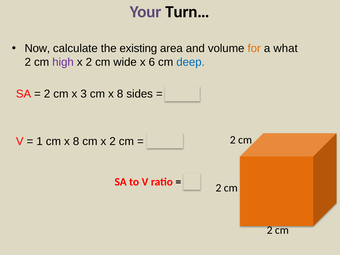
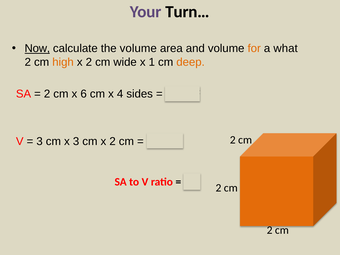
Now underline: none -> present (37, 48)
the existing: existing -> volume (138, 48)
high colour: purple -> orange (63, 62)
6: 6 -> 1 (152, 62)
deep colour: blue -> orange (191, 62)
x 3: 3 -> 6 (84, 94)
8: 8 -> 4 (120, 94)
1: 1 -> 3 (40, 141)
8: 8 -> 3 (76, 141)
